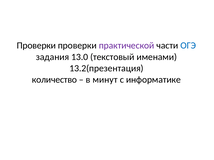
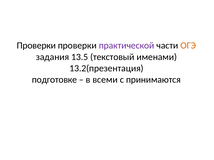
ОГЭ colour: blue -> orange (188, 46)
13.0: 13.0 -> 13.5 (80, 57)
количество: количество -> подготовке (54, 80)
минут: минут -> всеми (105, 80)
информатике: информатике -> принимаются (153, 80)
